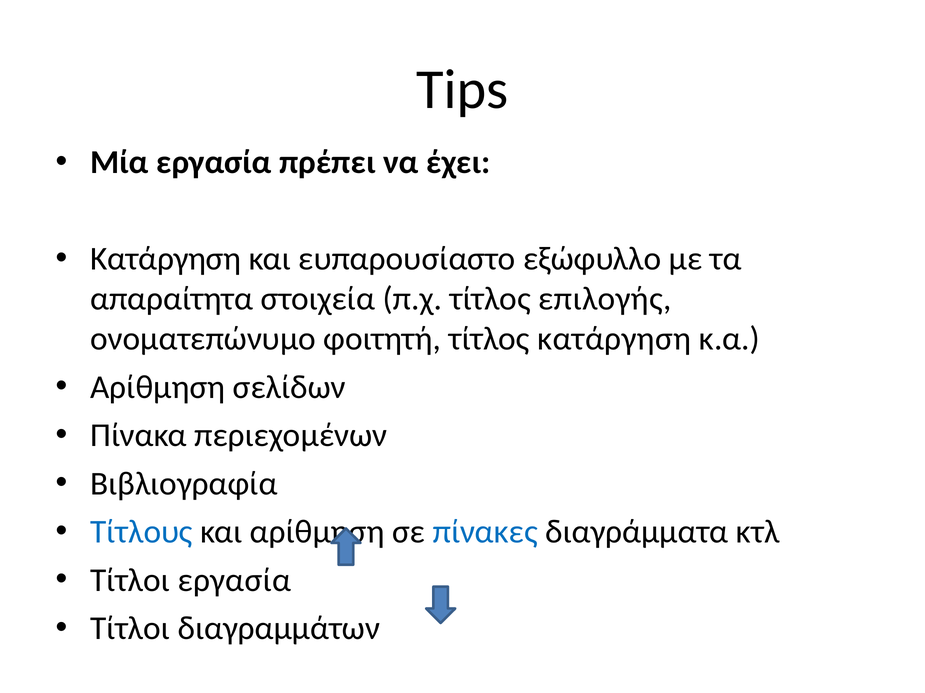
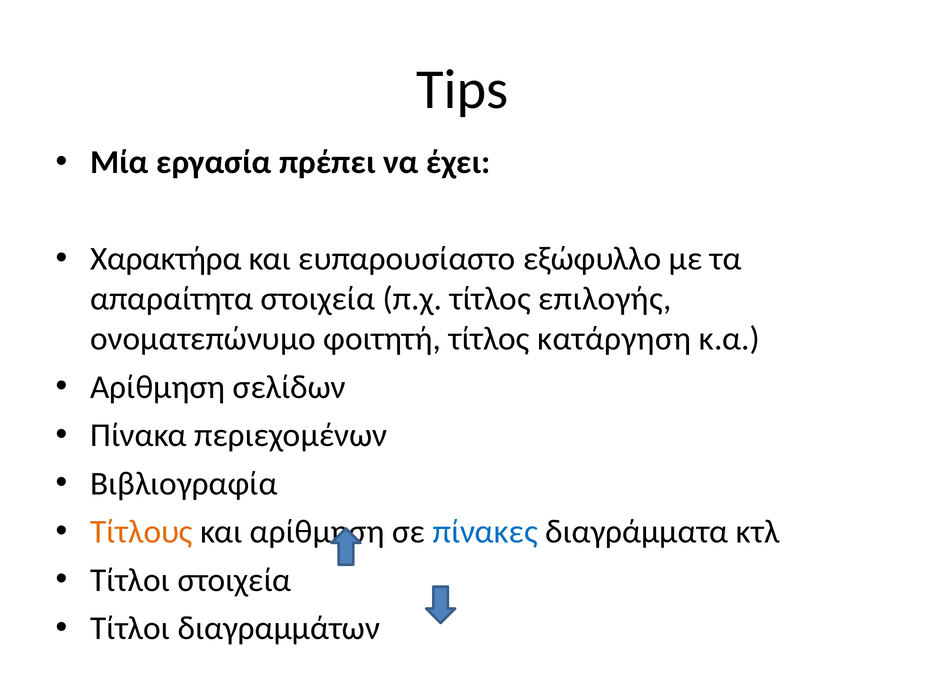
Κατάργηση: Κατάργηση -> Χαρακτήρα (166, 259)
Τίτλους colour: blue -> orange (141, 532)
Τίτλοι εργασία: εργασία -> στοιχεία (235, 581)
